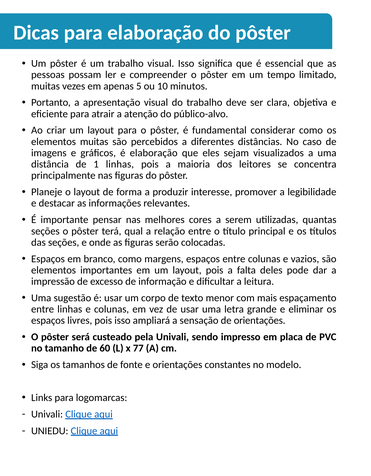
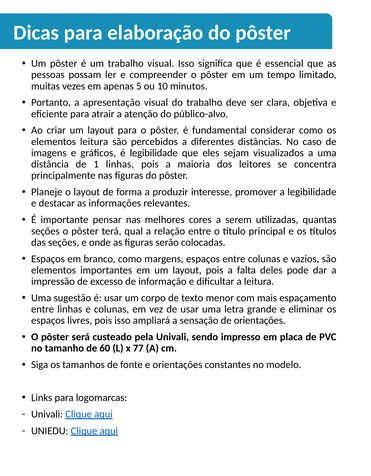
elementos muitas: muitas -> leitura (94, 142)
é elaboração: elaboração -> legibilidade (154, 153)
